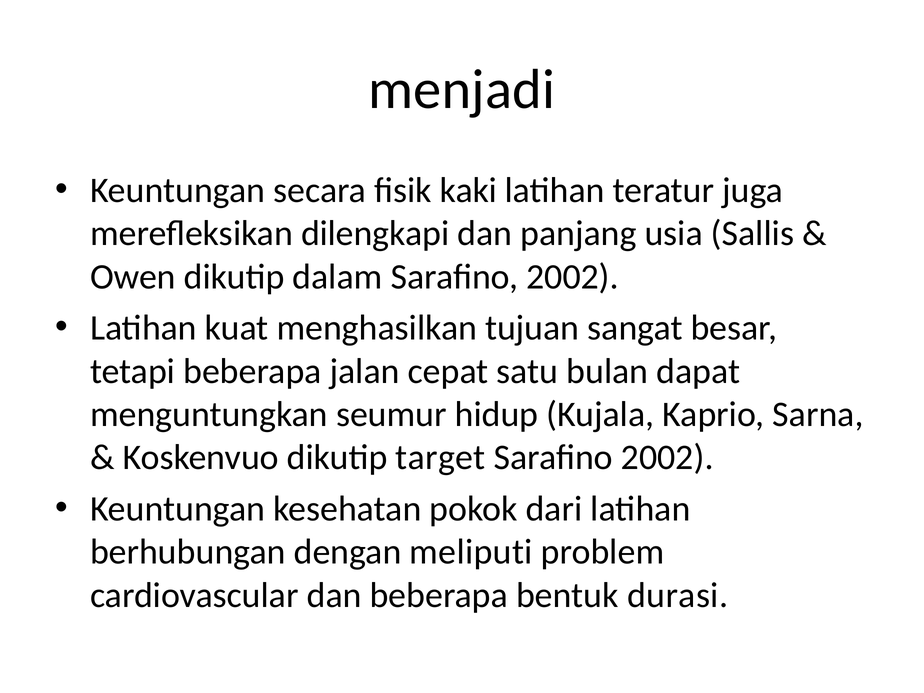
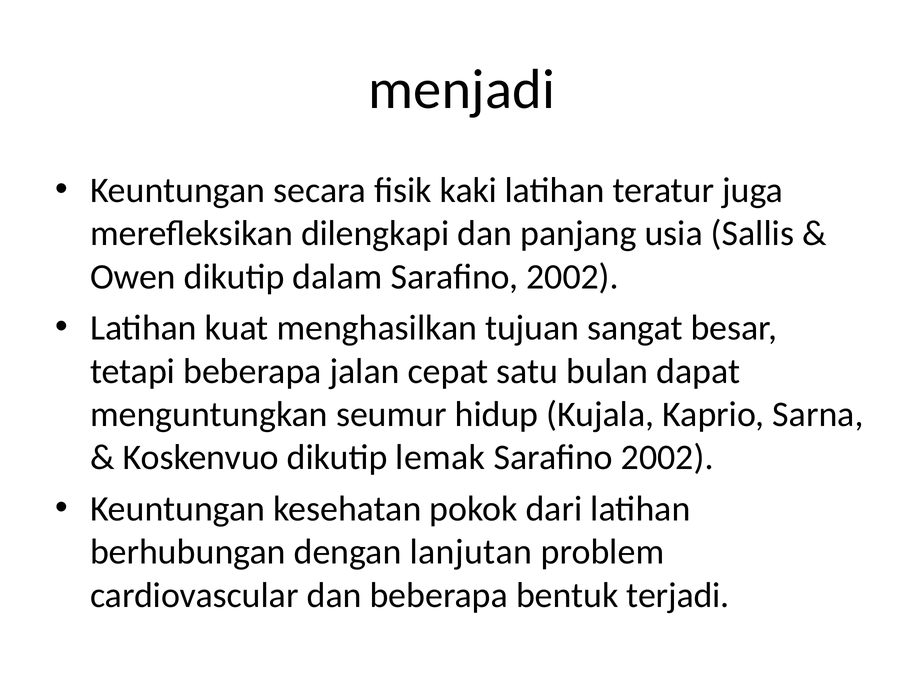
target: target -> lemak (440, 457)
meliputi: meliputi -> lanjutan (471, 552)
durasi: durasi -> terjadi (678, 595)
